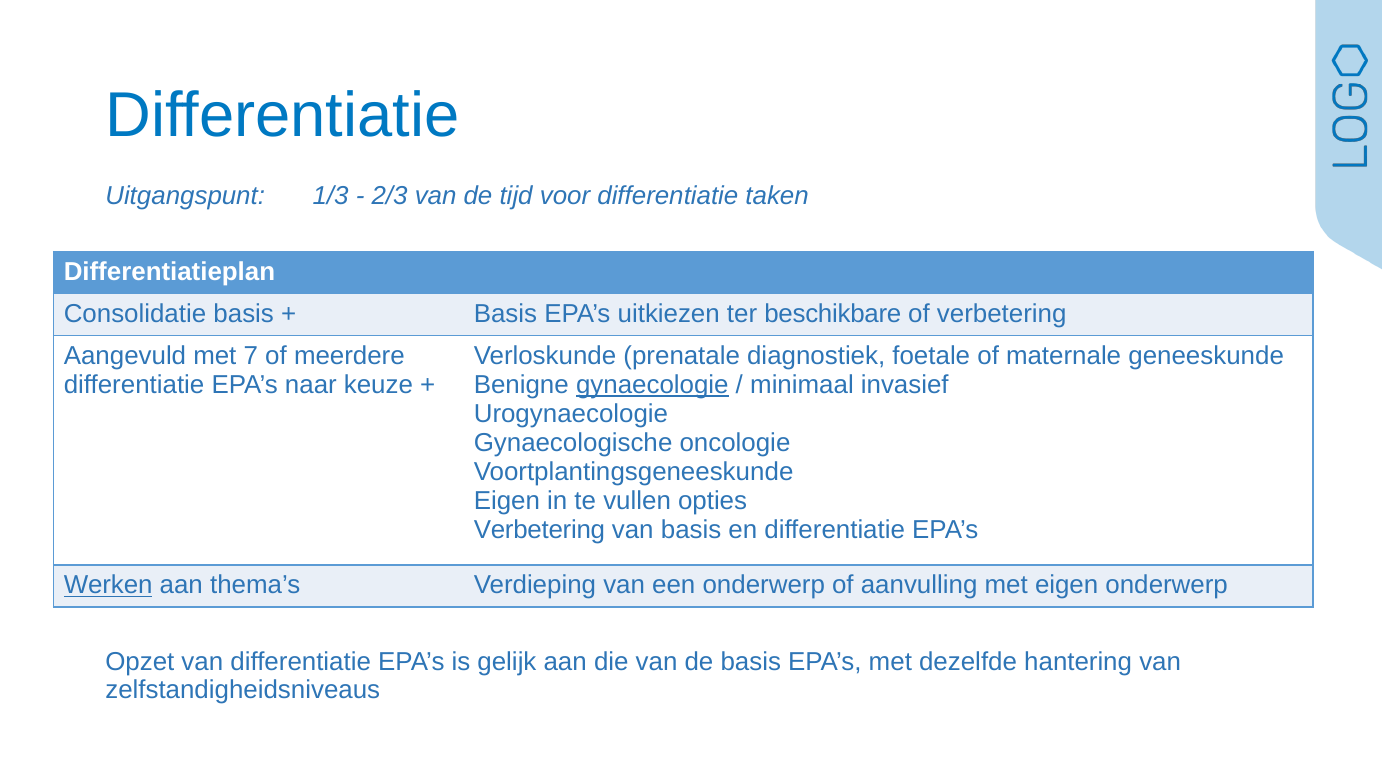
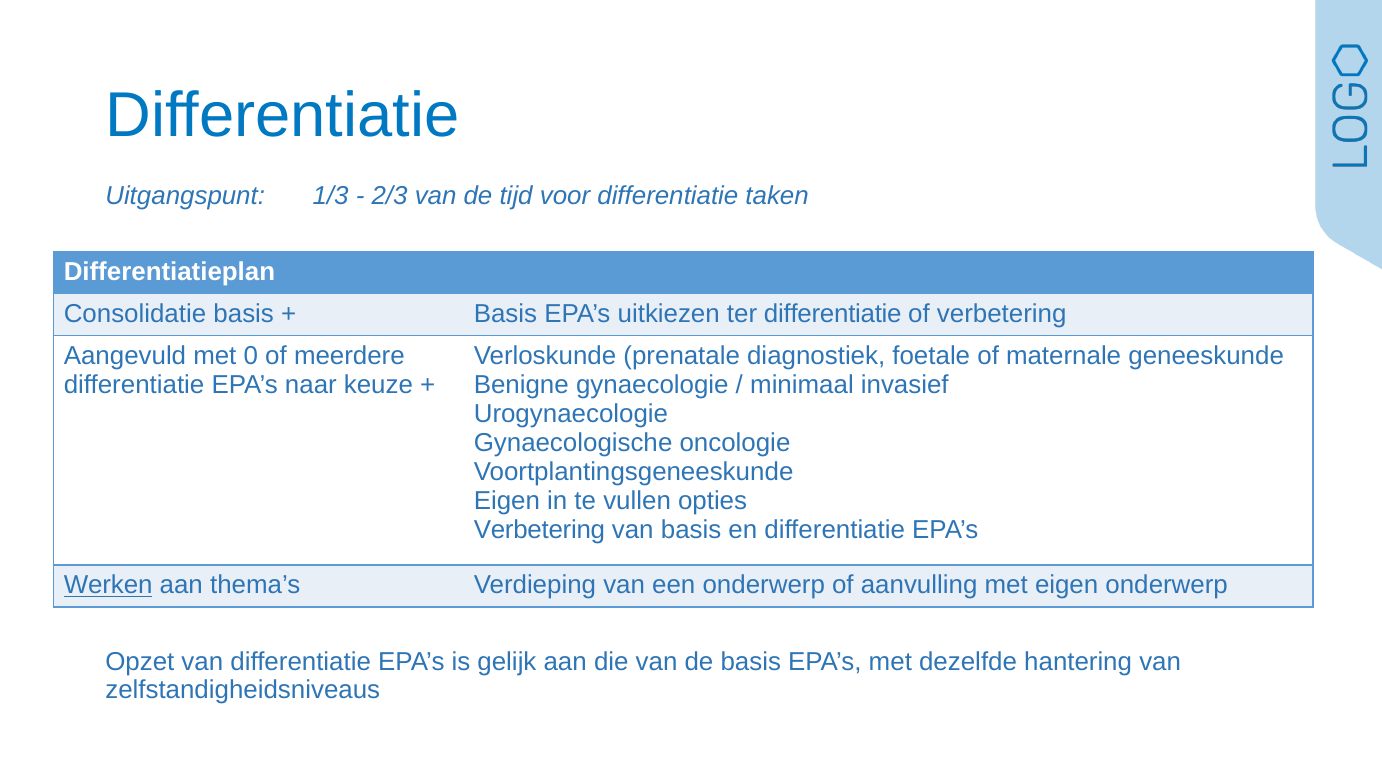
ter beschikbare: beschikbare -> differentiatie (833, 314)
7: 7 -> 0 (251, 356)
gynaecologie underline: present -> none (652, 385)
